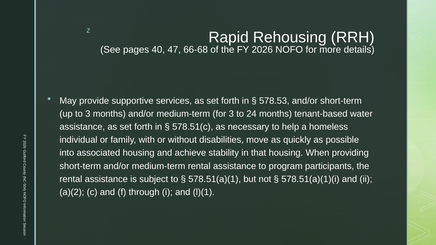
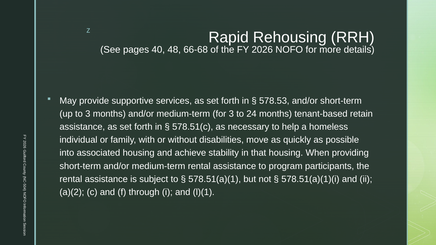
47: 47 -> 48 (174, 50)
water: water -> retain (361, 114)
